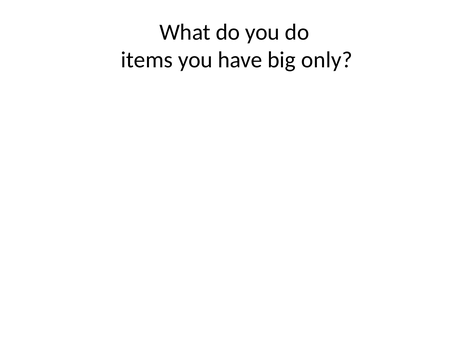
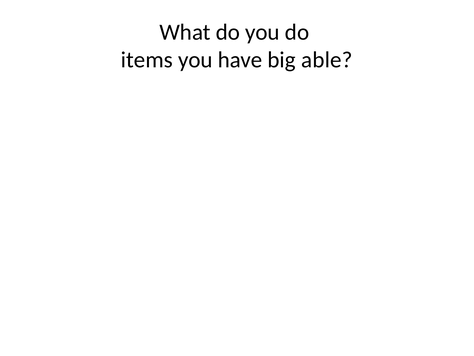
only: only -> able (327, 60)
